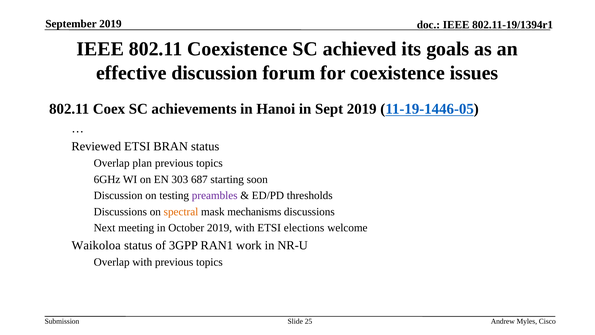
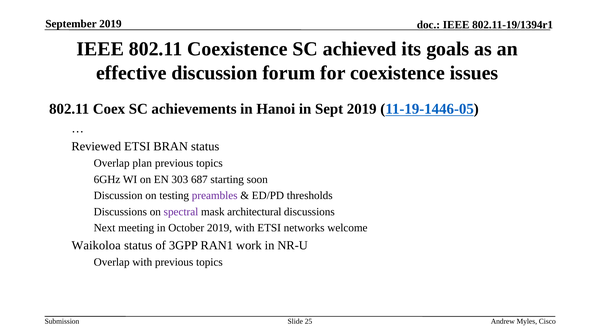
spectral colour: orange -> purple (181, 212)
mechanisms: mechanisms -> architectural (254, 212)
elections: elections -> networks (304, 228)
